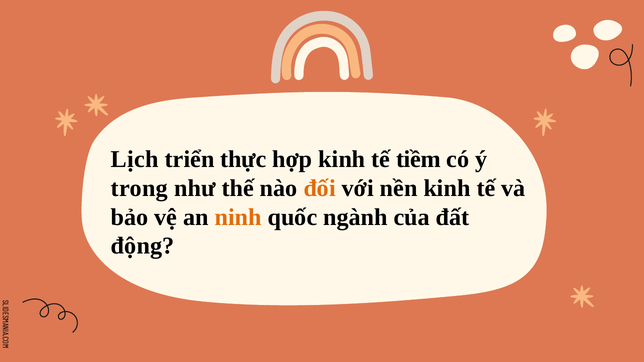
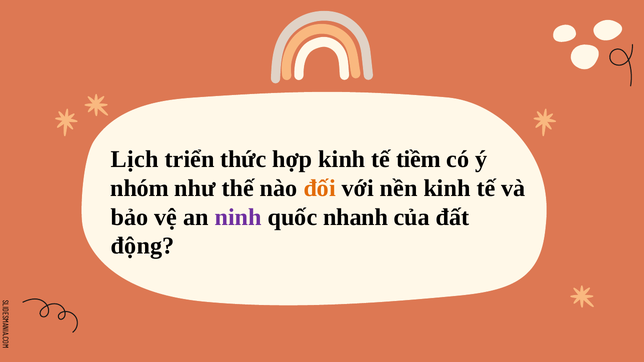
thực: thực -> thức (243, 159)
trong: trong -> nhóm (140, 188)
ninh colour: orange -> purple (238, 217)
ngành: ngành -> nhanh (356, 217)
